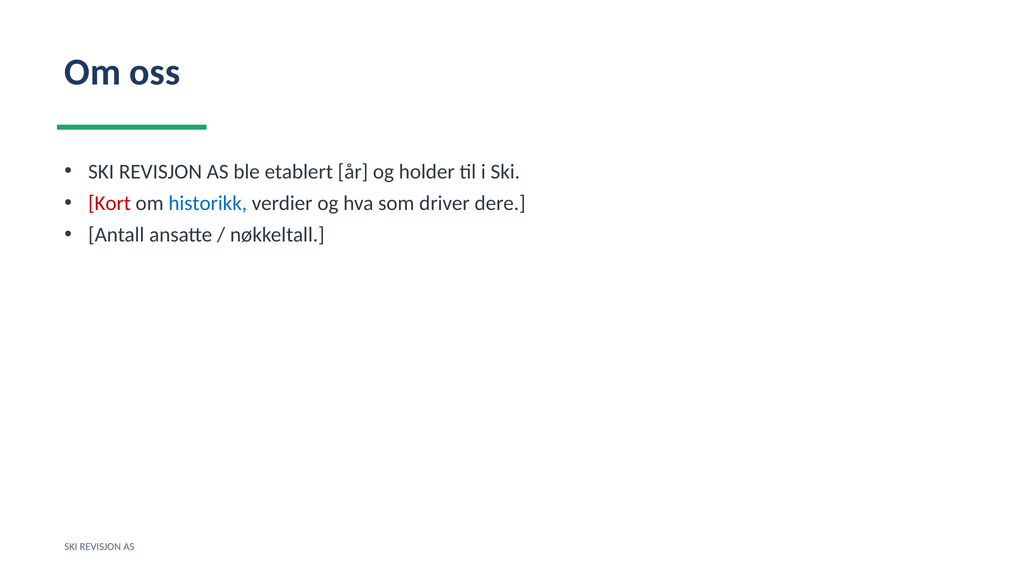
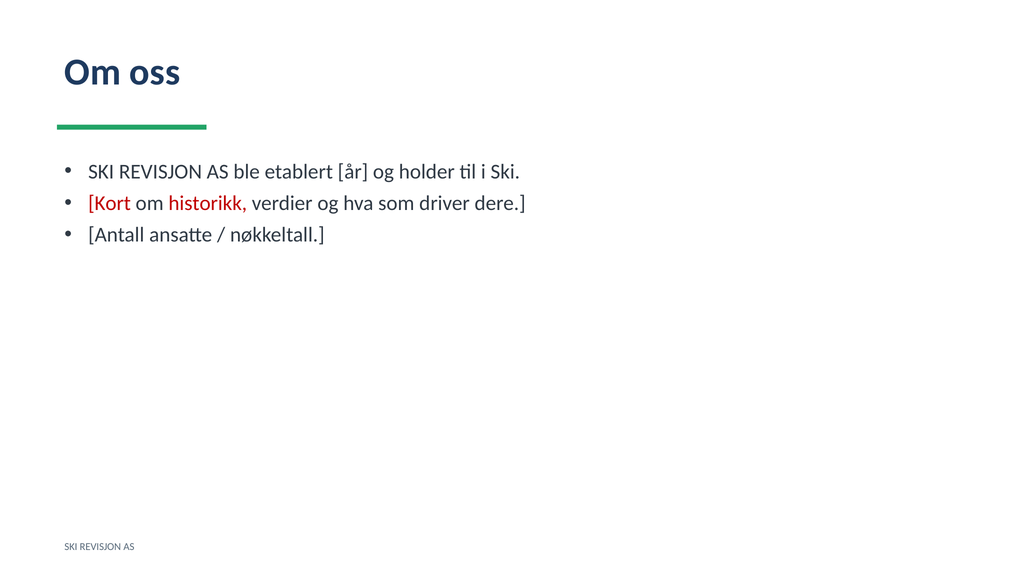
historikk colour: blue -> red (208, 203)
